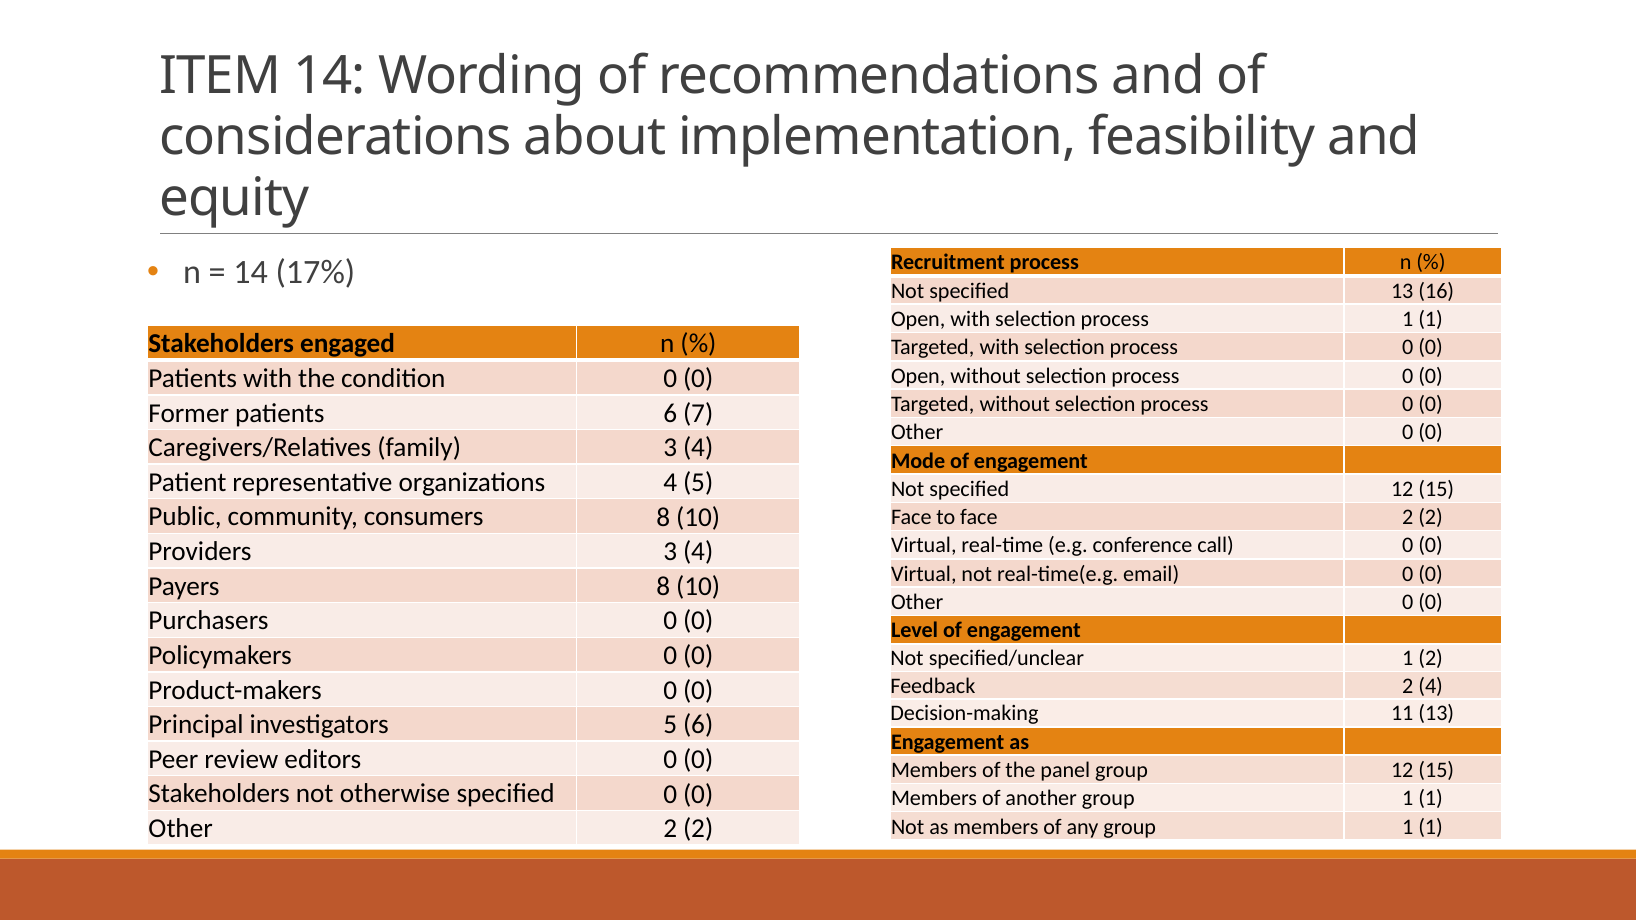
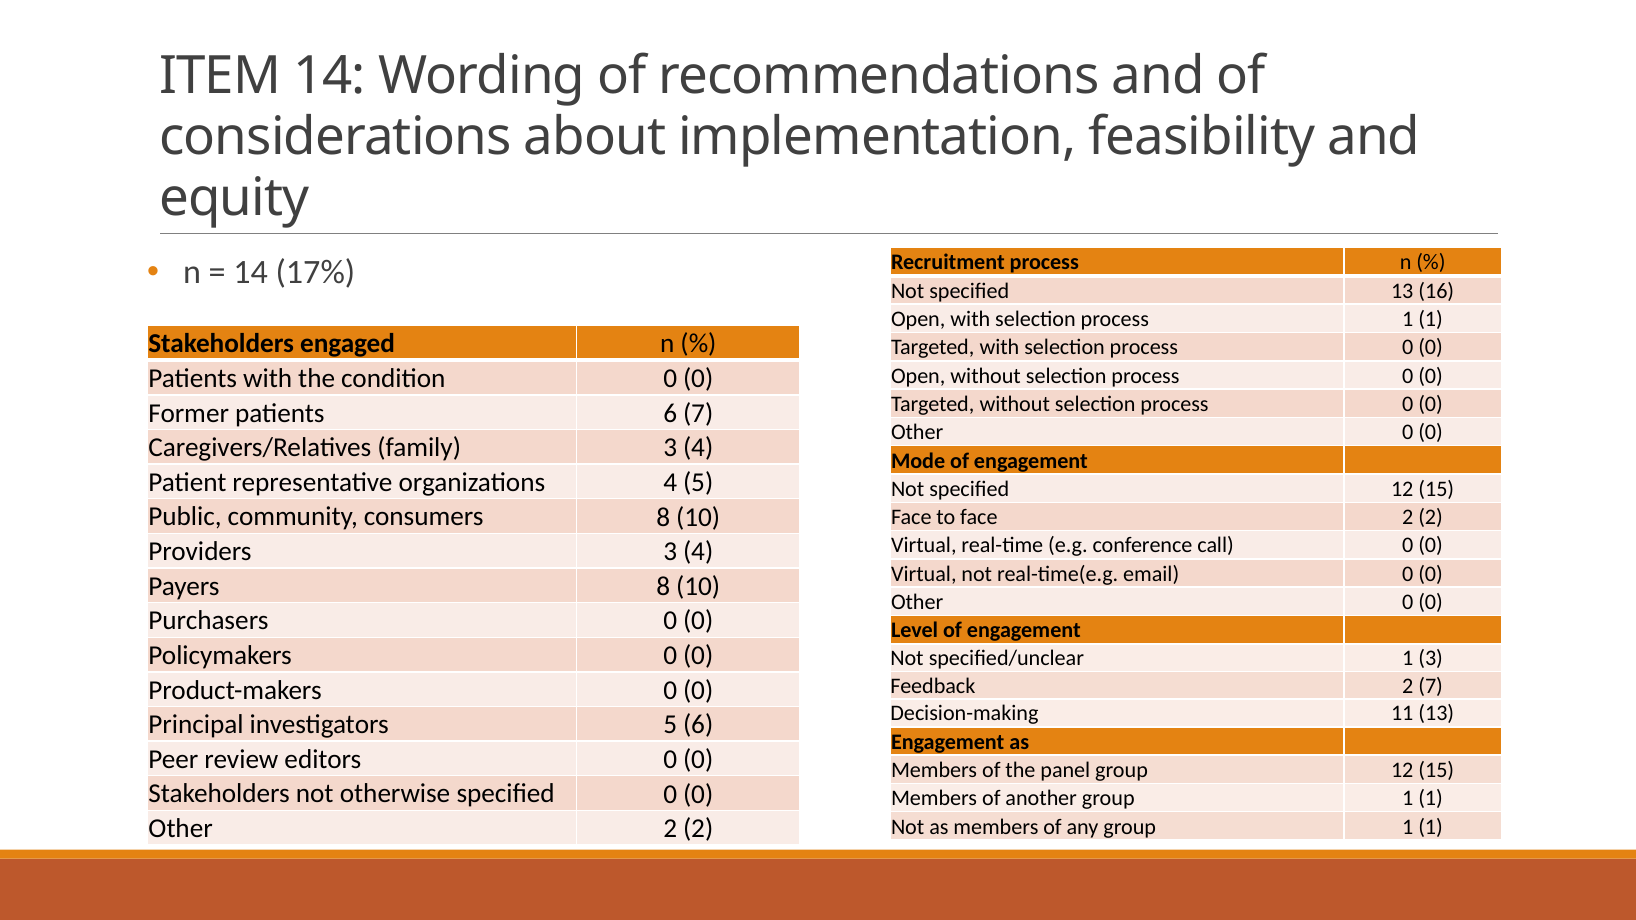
1 2: 2 -> 3 (1431, 658)
2 4: 4 -> 7 (1431, 686)
